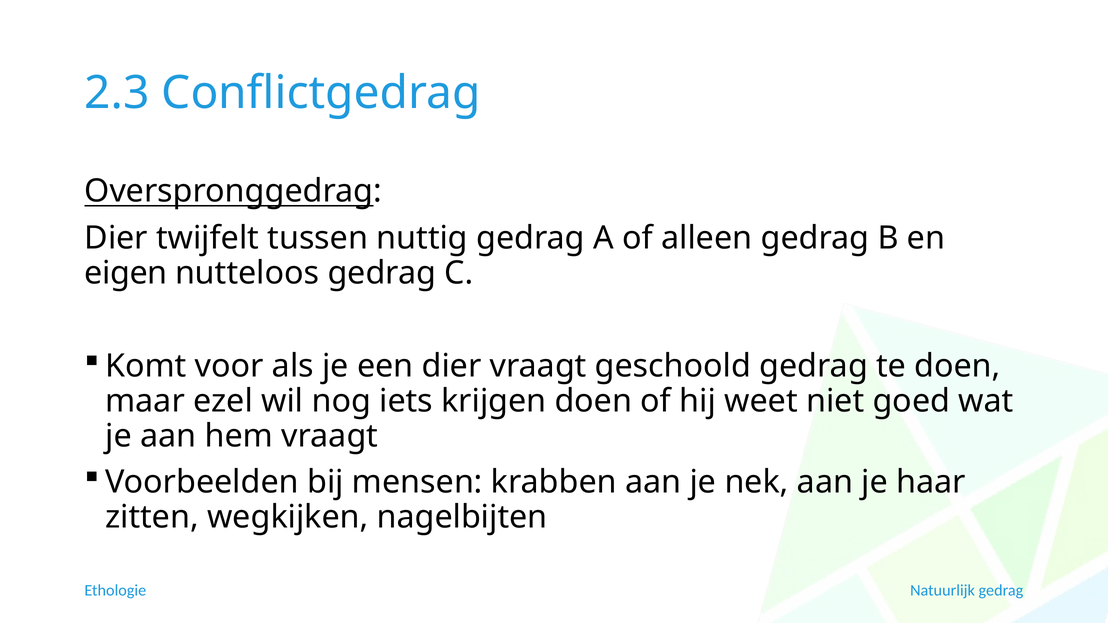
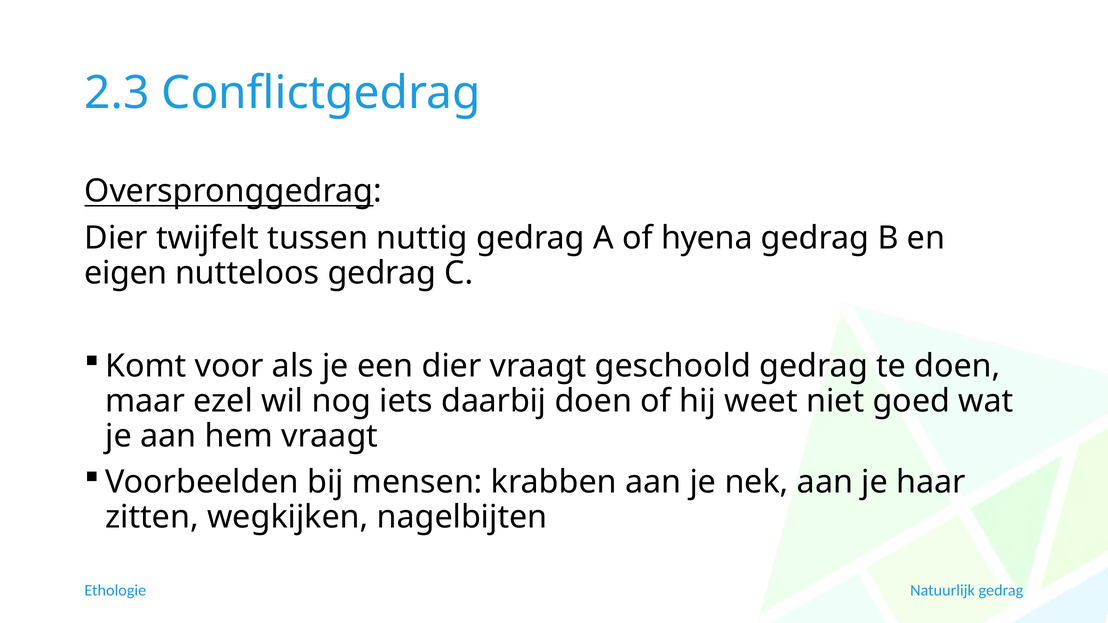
alleen: alleen -> hyena (707, 238)
krijgen: krijgen -> daarbij (494, 401)
